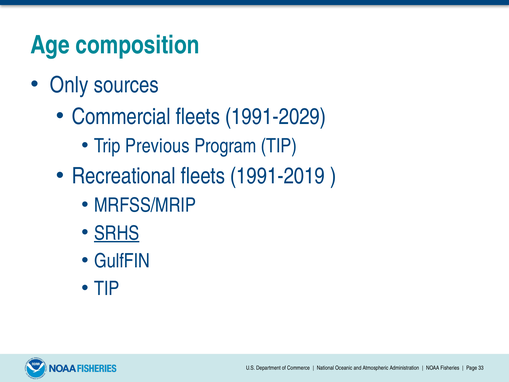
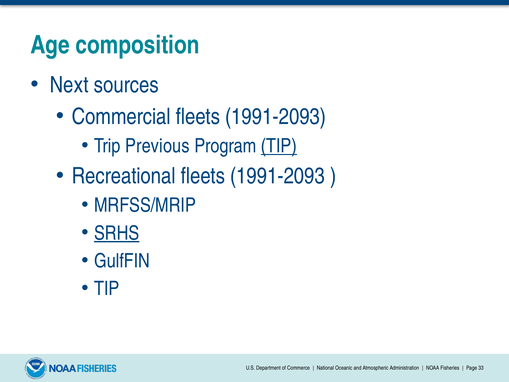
Only: Only -> Next (69, 85)
Commercial fleets 1991-2029: 1991-2029 -> 1991-2093 (276, 117)
TIP underline: none -> present (279, 146)
Recreational fleets 1991-2019: 1991-2019 -> 1991-2093 (278, 176)
